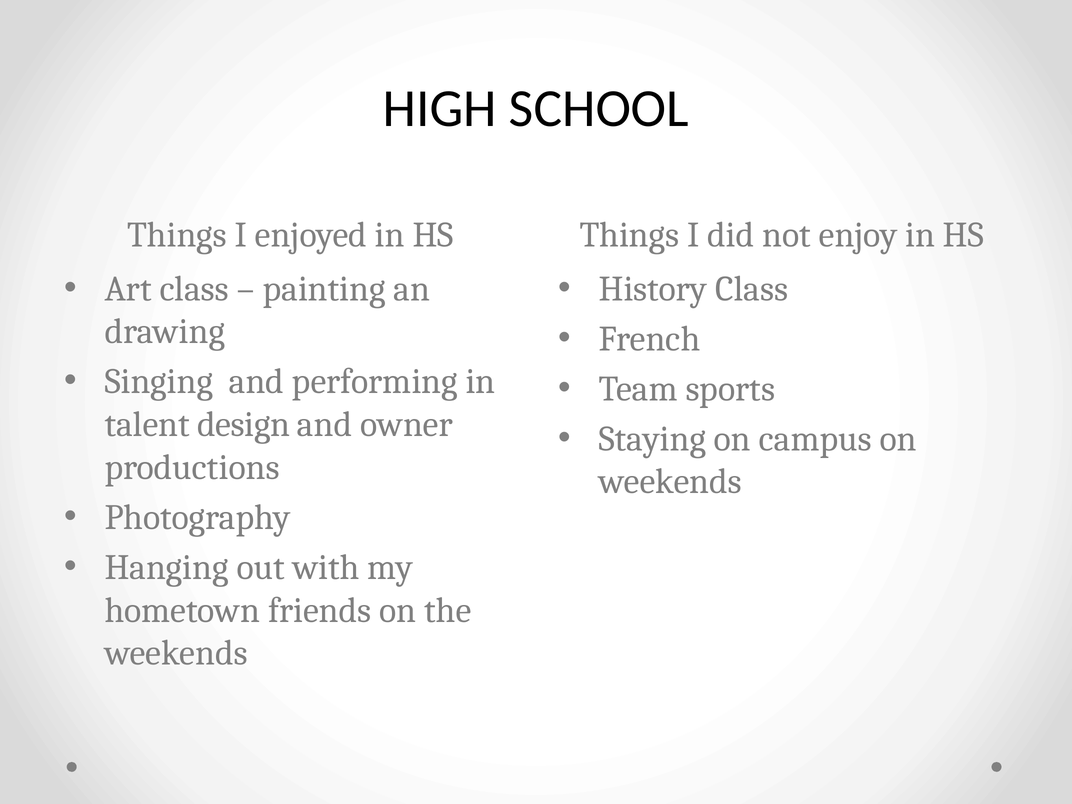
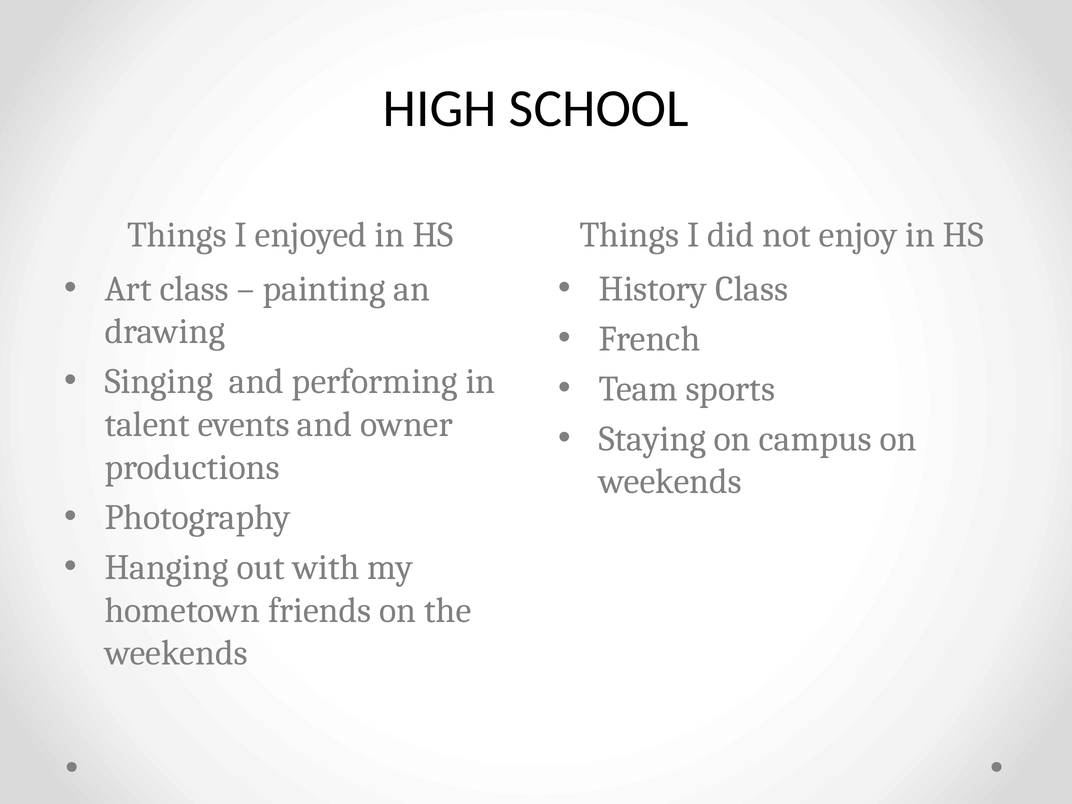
design: design -> events (244, 425)
